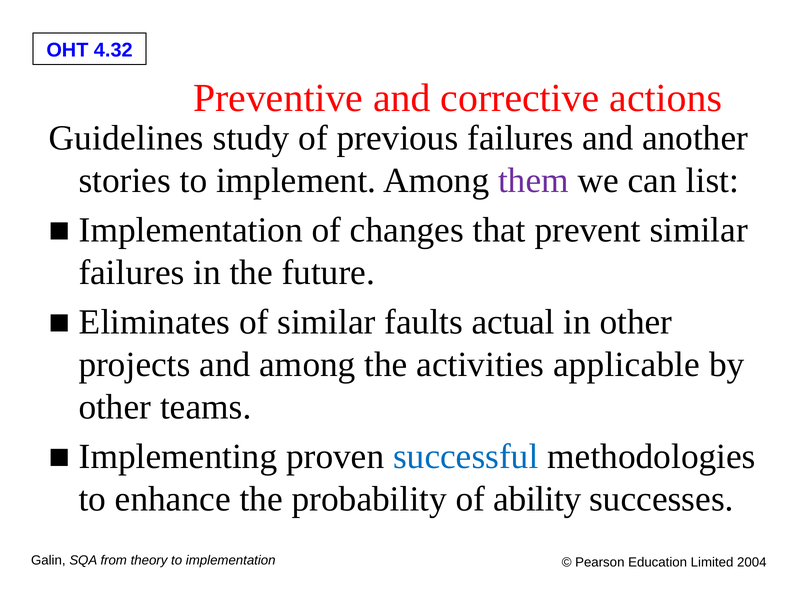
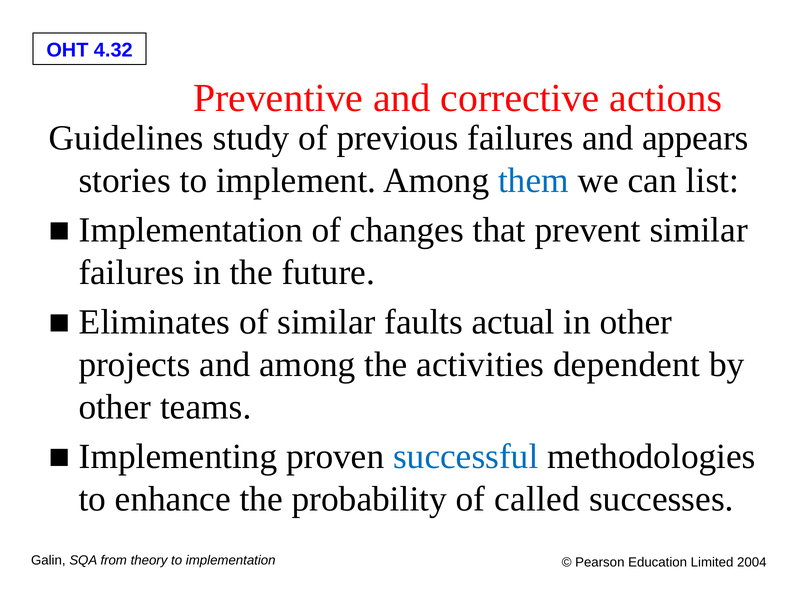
another: another -> appears (695, 138)
them colour: purple -> blue (533, 181)
applicable: applicable -> dependent (627, 365)
ability: ability -> called (537, 499)
